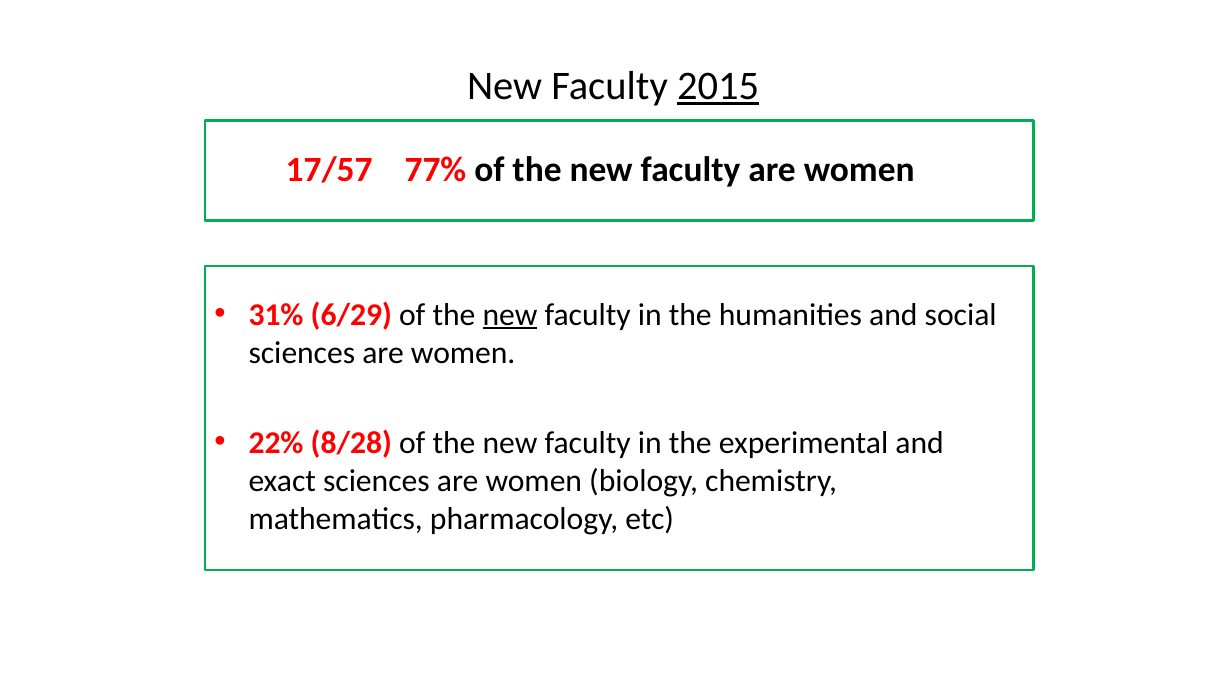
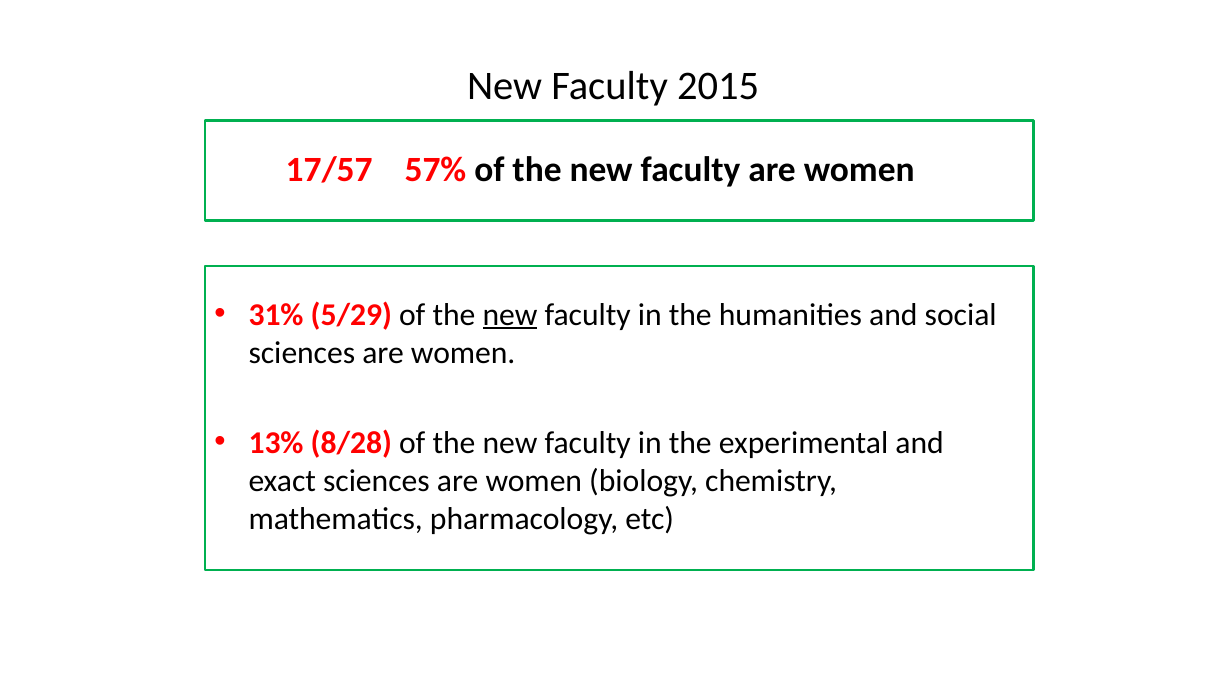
2015 underline: present -> none (718, 86)
77%: 77% -> 57% (435, 170)
6/29: 6/29 -> 5/29 (351, 315)
22%: 22% -> 13% (276, 443)
